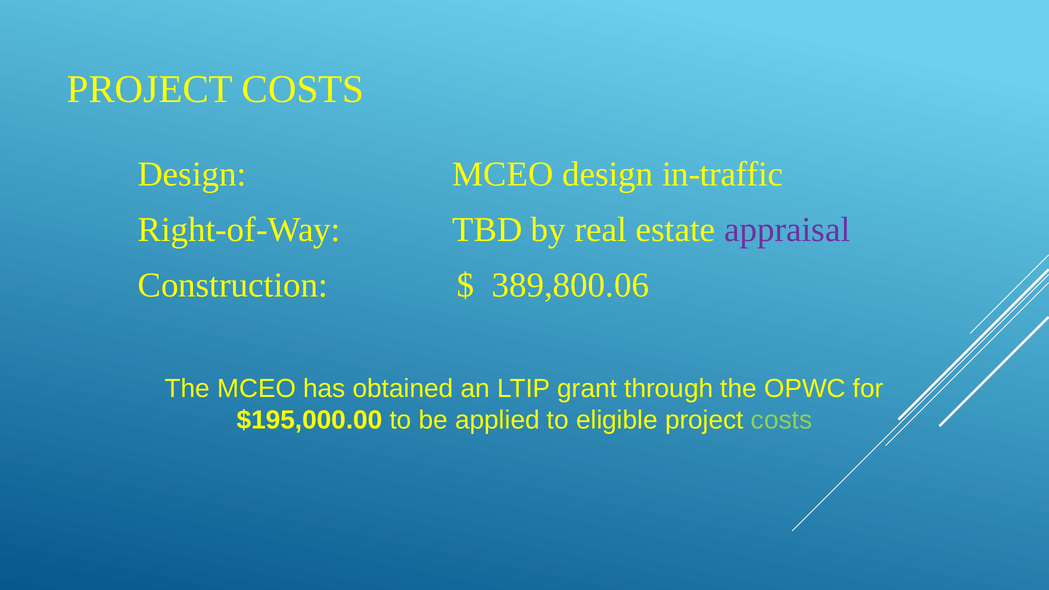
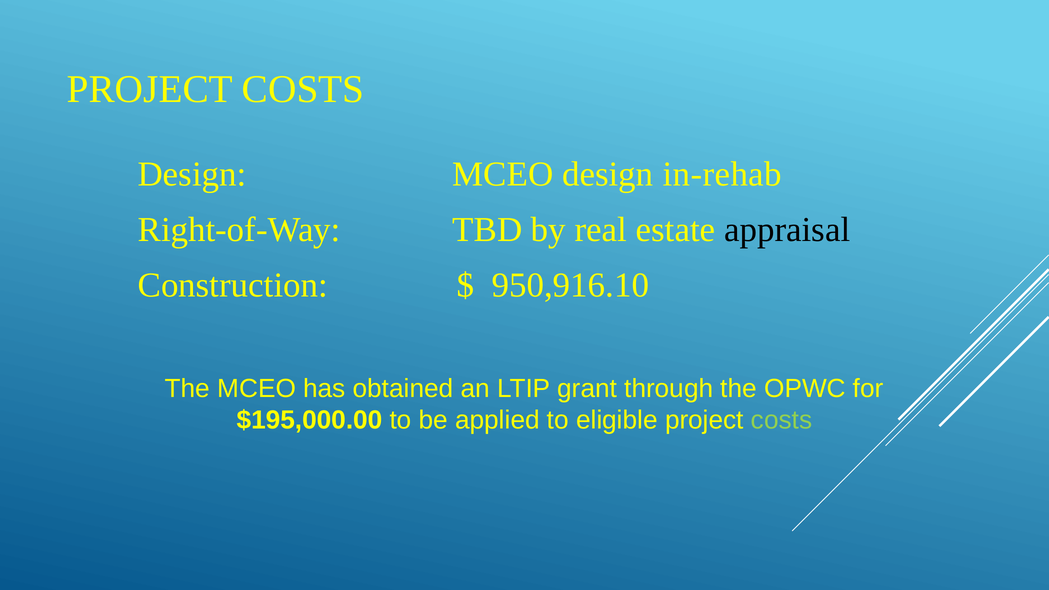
in-traffic: in-traffic -> in-rehab (722, 174)
appraisal colour: purple -> black (787, 230)
389,800.06: 389,800.06 -> 950,916.10 (570, 285)
